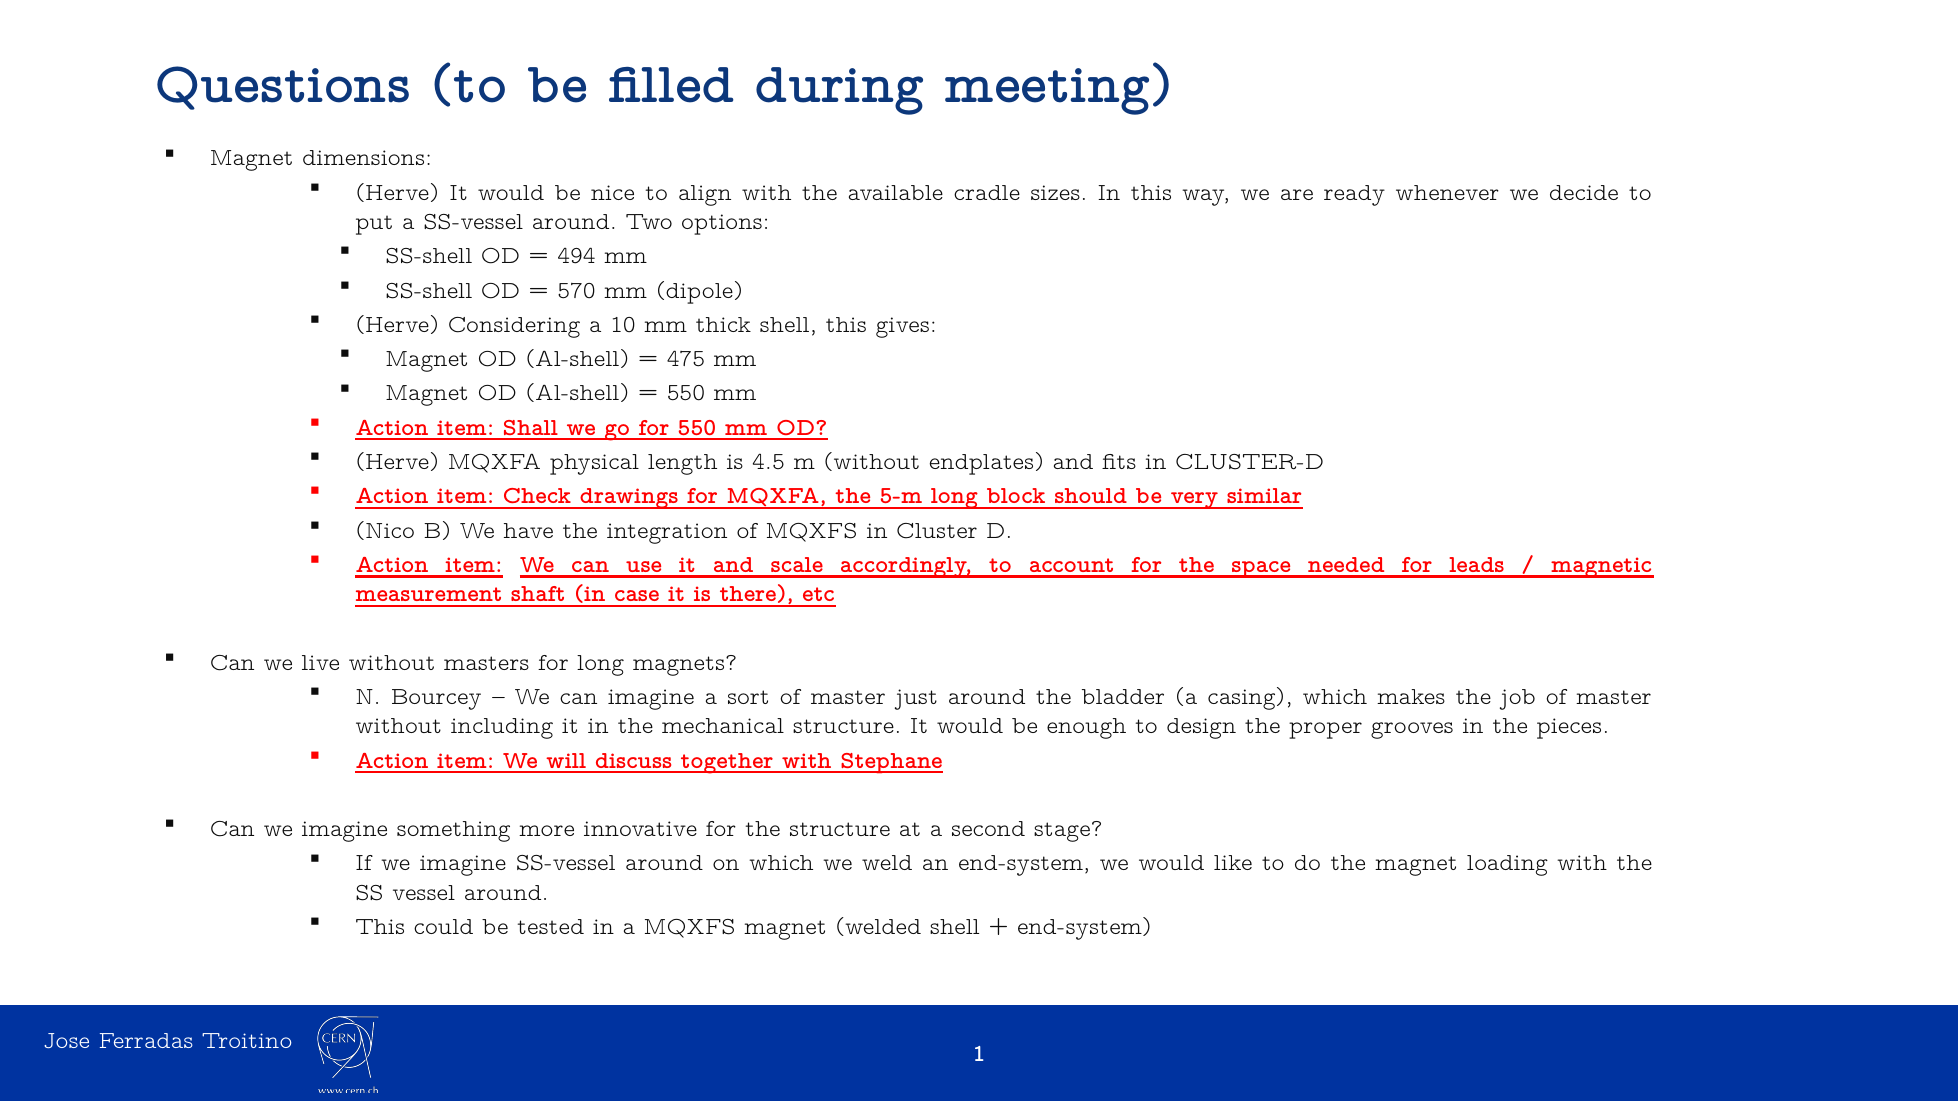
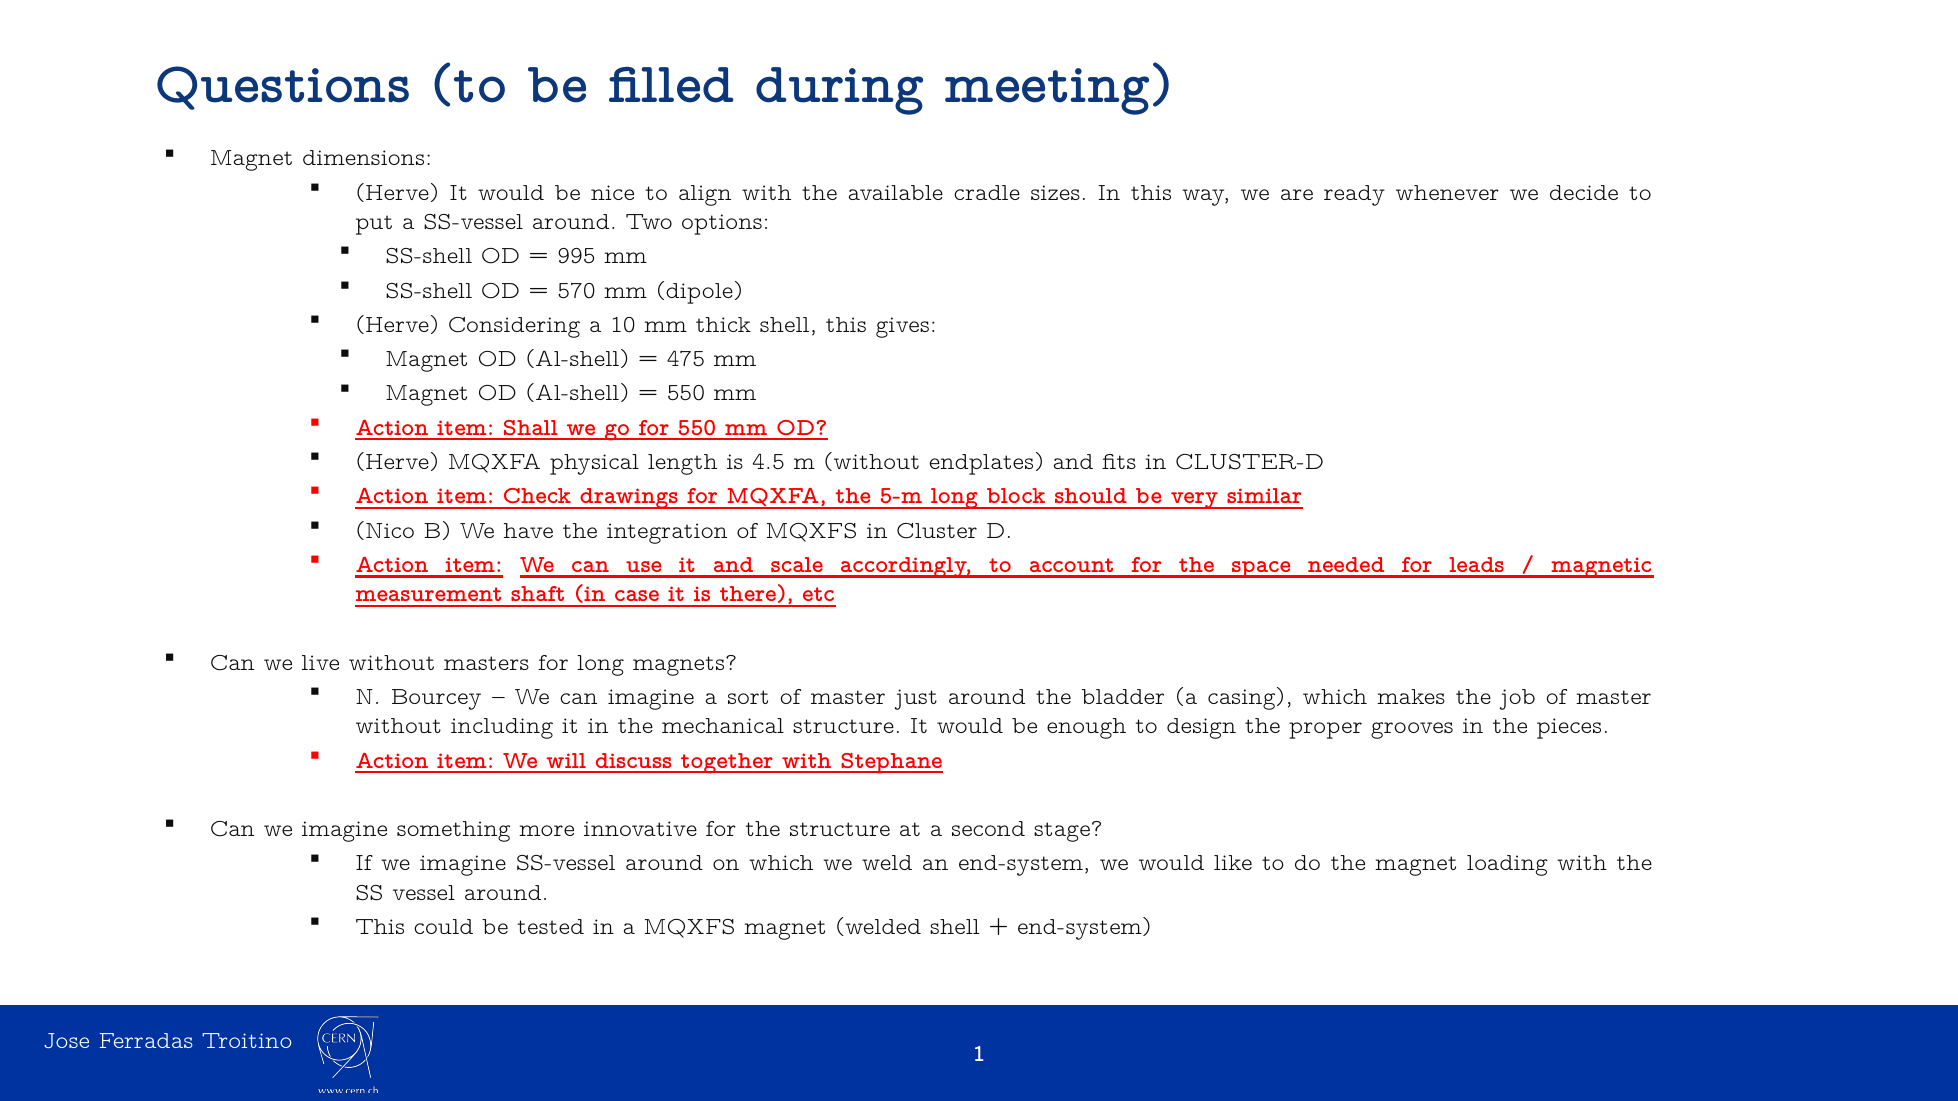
494: 494 -> 995 (577, 256)
